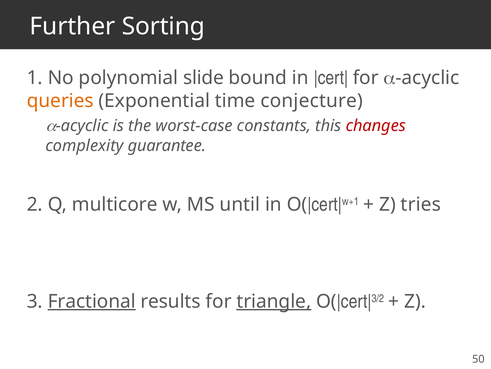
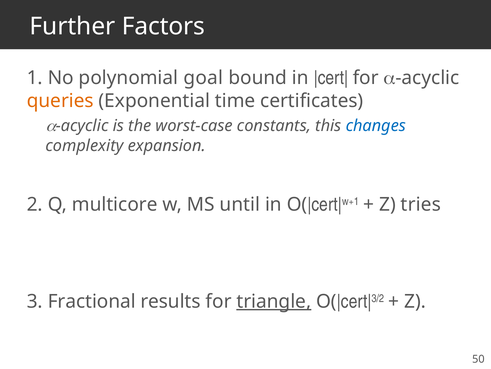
Sorting: Sorting -> Factors (163, 26)
slide: slide -> goal (203, 78)
conjecture: conjecture -> certificates (312, 100)
changes colour: red -> blue (376, 126)
guarantee: guarantee -> expansion (167, 145)
Fractional underline: present -> none (92, 301)
